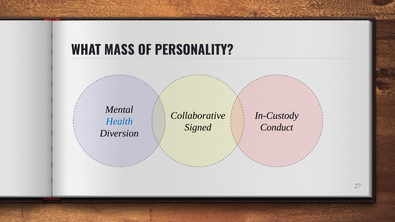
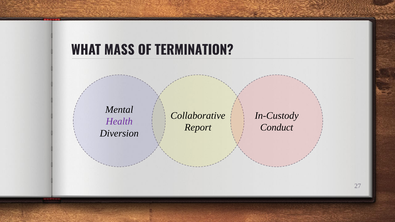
PERSONALITY: PERSONALITY -> TERMINATION (194, 50)
Health colour: blue -> purple (119, 122)
Signed: Signed -> Report (198, 128)
